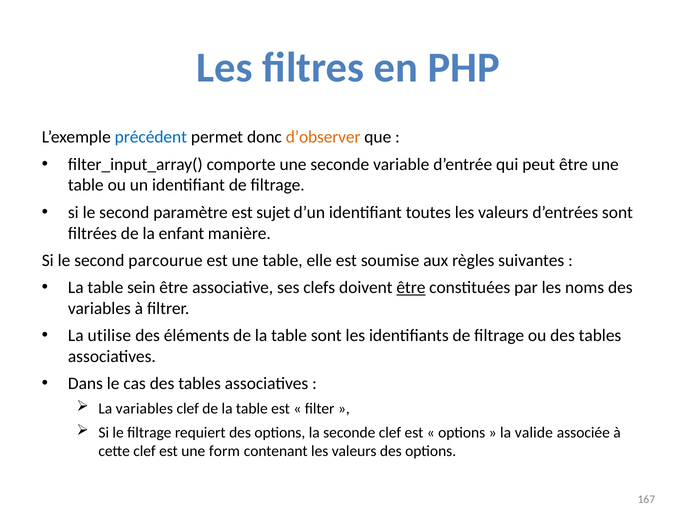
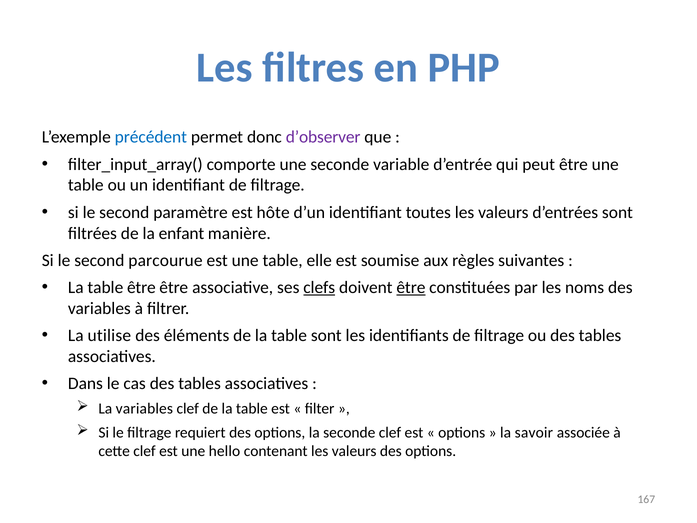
d’observer colour: orange -> purple (323, 137)
sujet: sujet -> hôte (273, 212)
table sein: sein -> être (141, 287)
clefs underline: none -> present (319, 287)
valide: valide -> savoir (534, 432)
form: form -> hello (224, 451)
